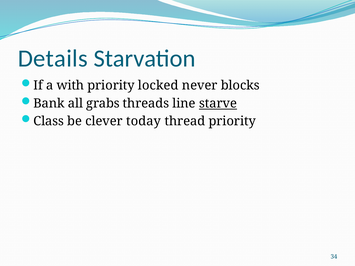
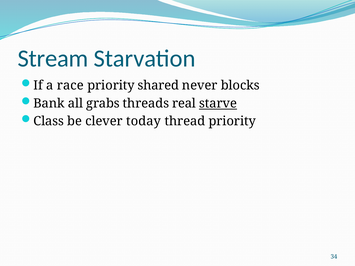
Details: Details -> Stream (53, 59)
with: with -> race (70, 85)
locked: locked -> shared (158, 85)
line: line -> real (184, 103)
